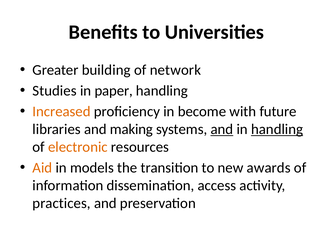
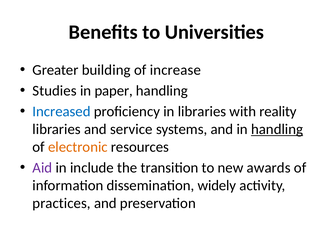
network: network -> increase (175, 70)
Increased colour: orange -> blue (62, 111)
in become: become -> libraries (202, 111)
future: future -> reality (278, 111)
making: making -> service (131, 129)
and underline: present -> none (222, 129)
Aid colour: orange -> purple (42, 168)
models: models -> include (92, 168)
access: access -> widely (217, 185)
